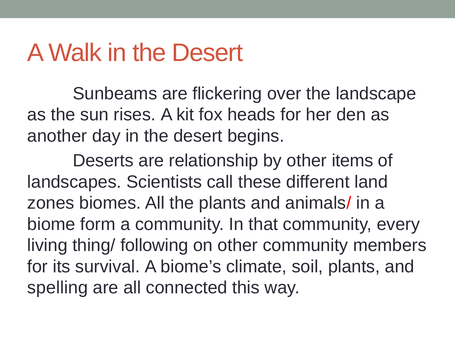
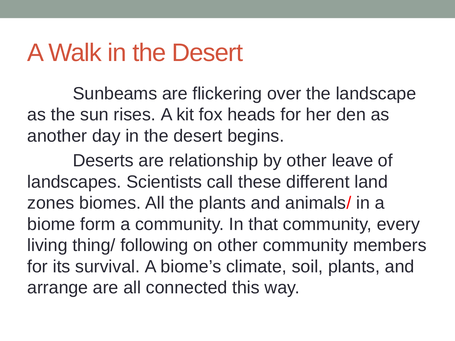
items: items -> leave (352, 161)
spelling: spelling -> arrange (58, 288)
